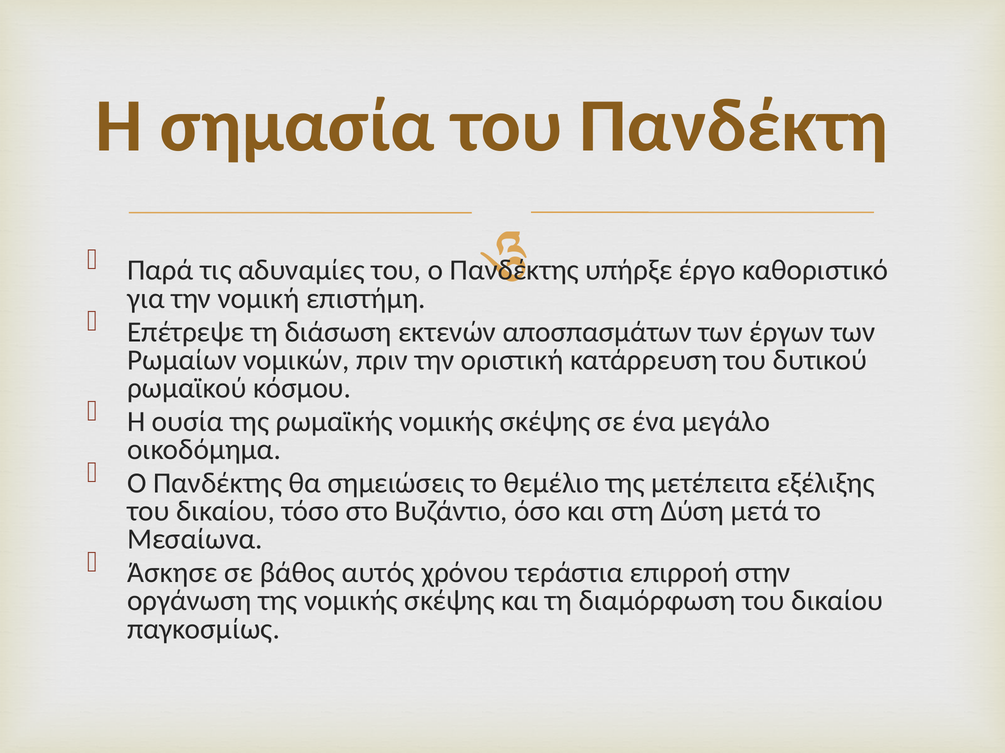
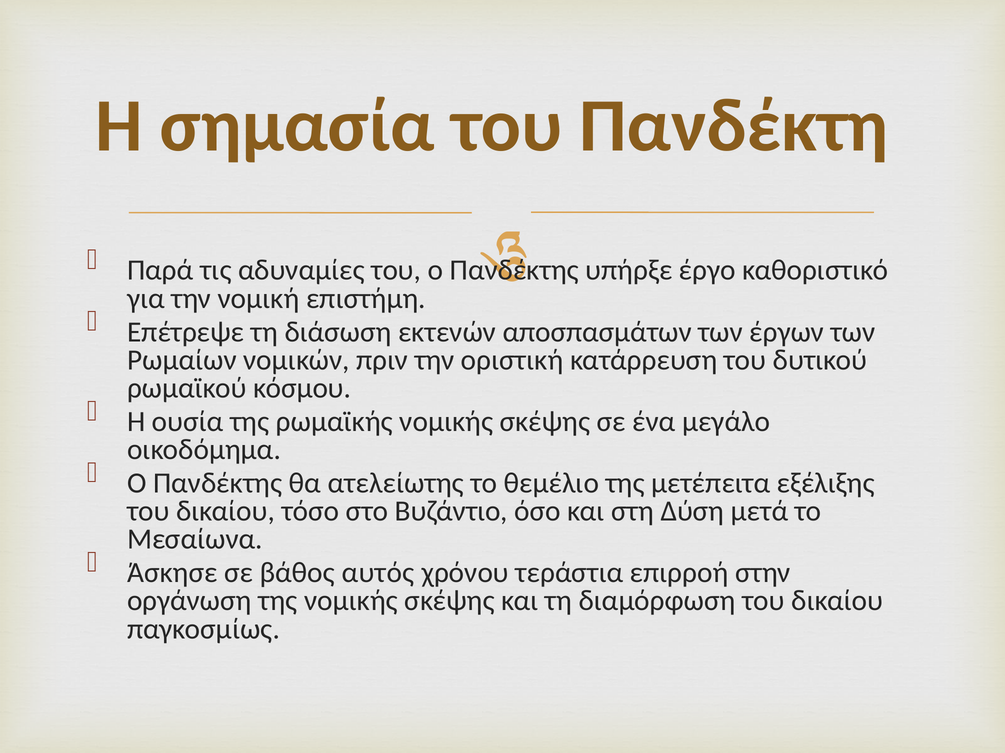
σημειώσεις: σημειώσεις -> ατελείωτης (396, 484)
